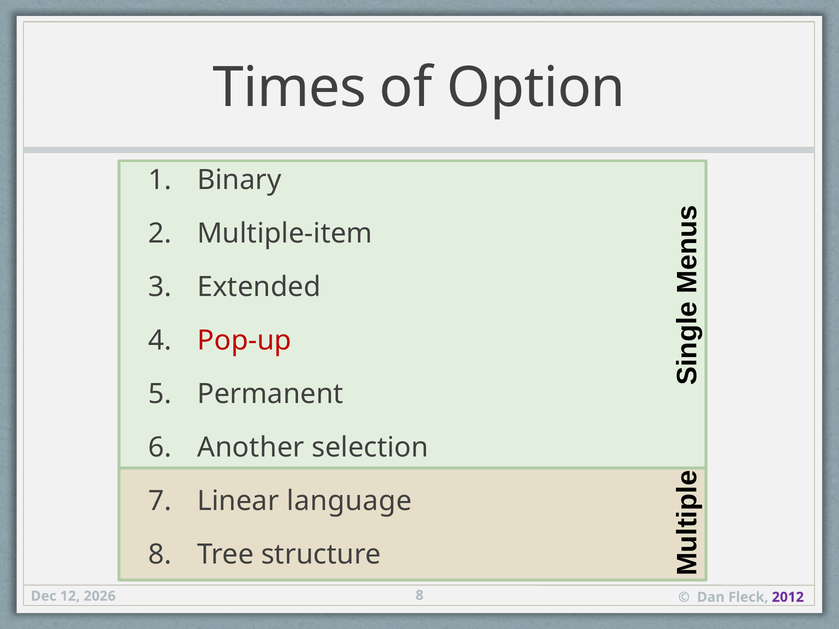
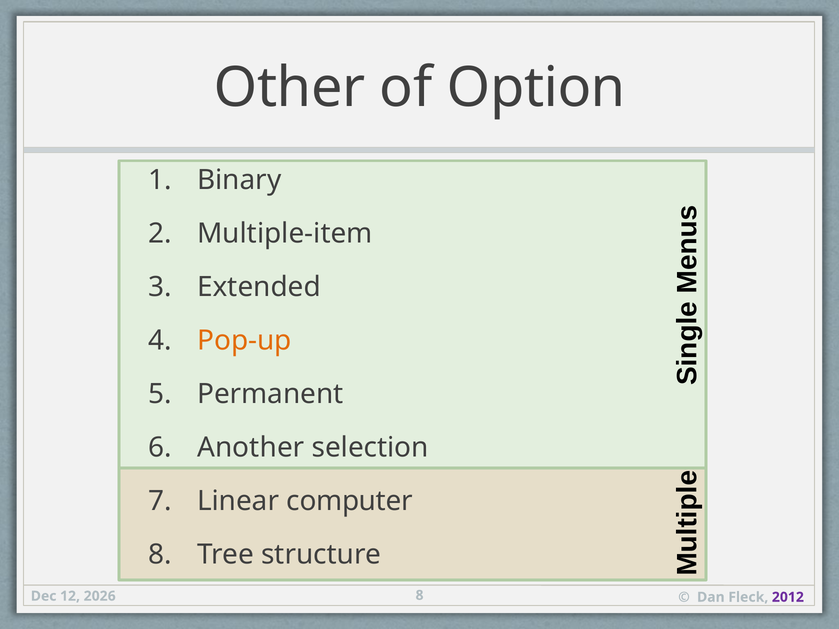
Times: Times -> Other (290, 88)
Pop-up colour: red -> orange (244, 340)
language: language -> computer (350, 501)
